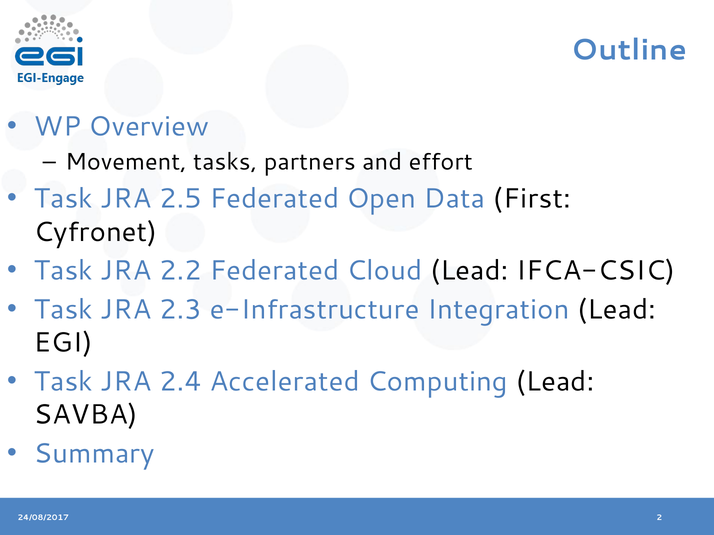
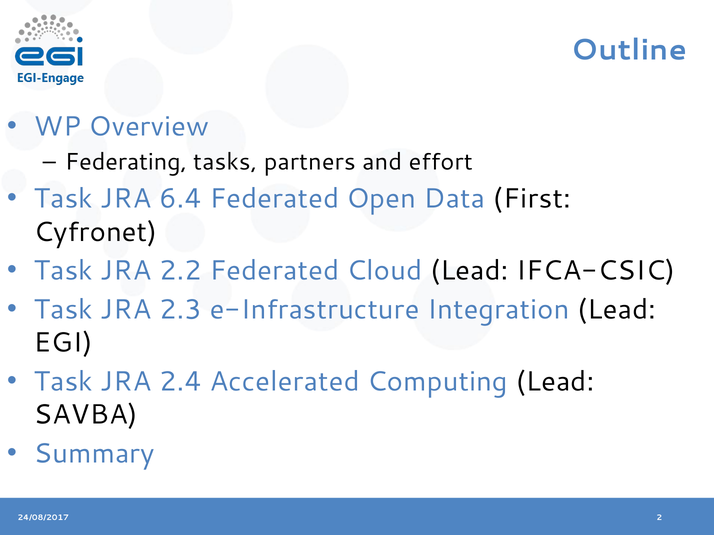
Movement: Movement -> Federating (126, 162)
2.5: 2.5 -> 6.4 (180, 199)
